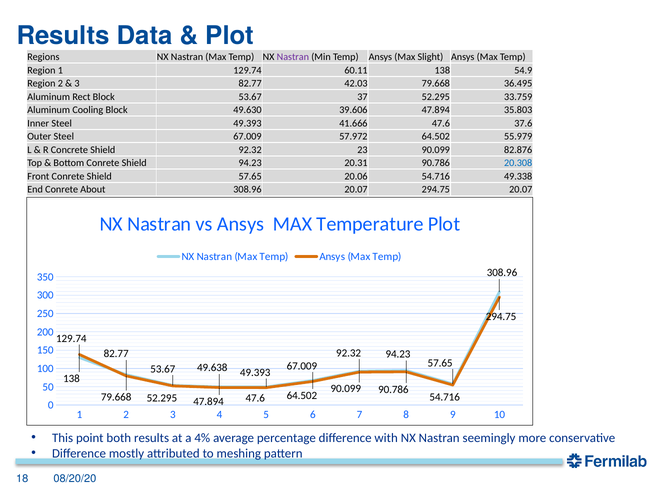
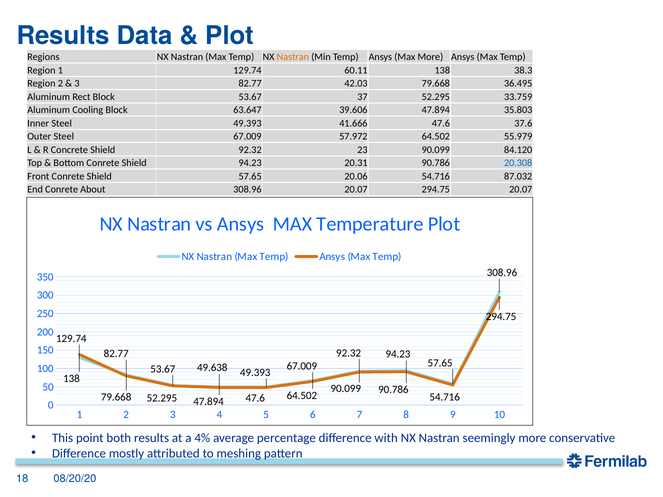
Nastran colour: purple -> orange (293, 57)
Max Slight: Slight -> More (430, 57)
54.9: 54.9 -> 38.3 (523, 70)
49.630: 49.630 -> 63.647 (247, 110)
82.876: 82.876 -> 84.120 (518, 150)
49.338: 49.338 -> 87.032 (518, 176)
